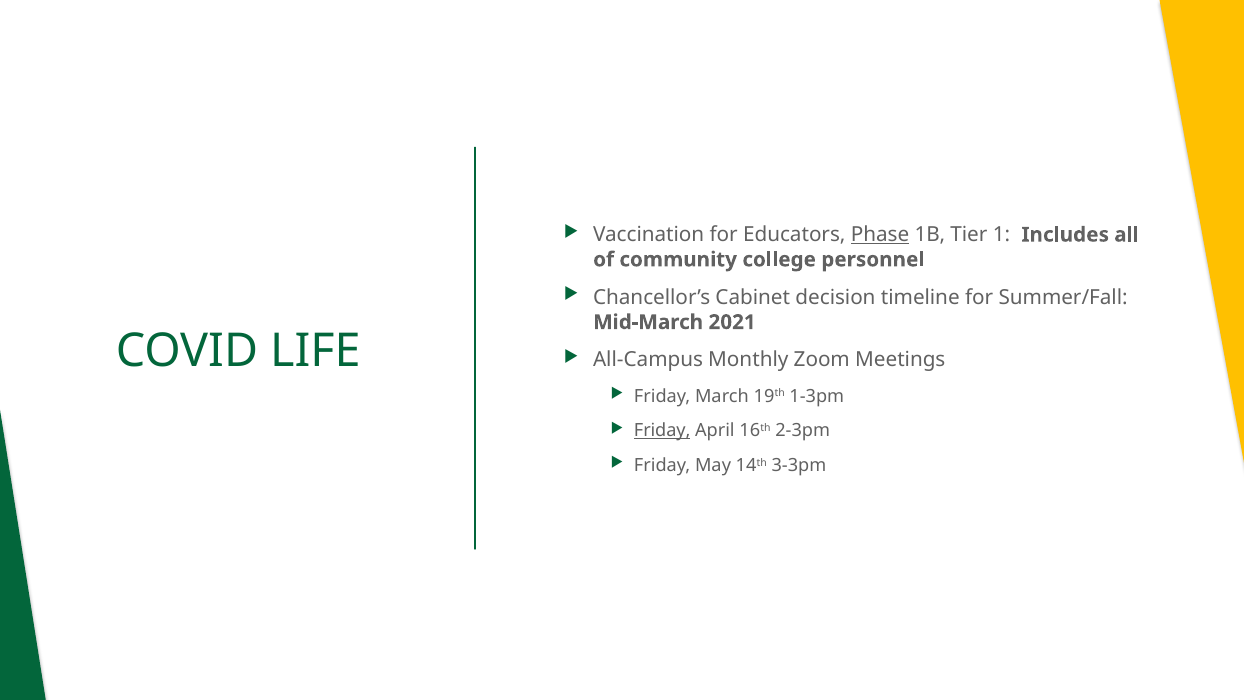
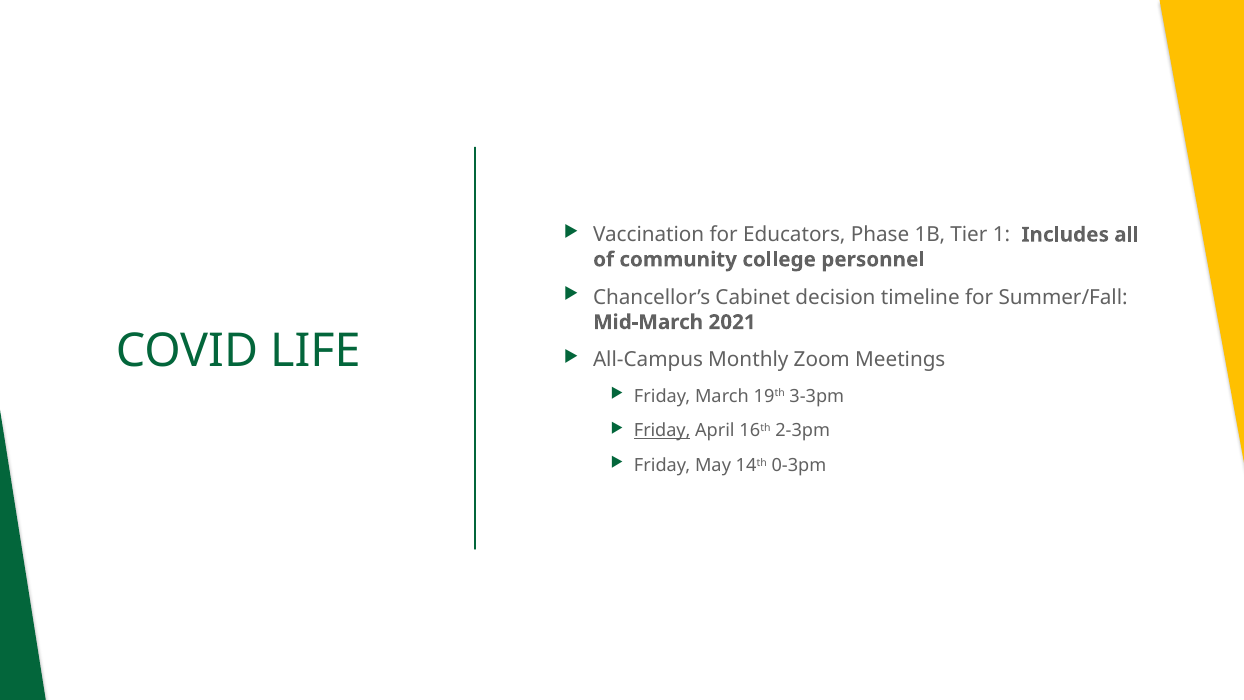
Phase underline: present -> none (880, 235)
1-3pm: 1-3pm -> 3-3pm (817, 396)
3-3pm: 3-3pm -> 0-3pm (799, 466)
